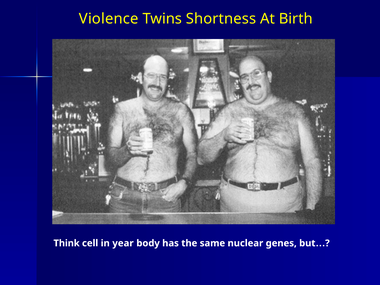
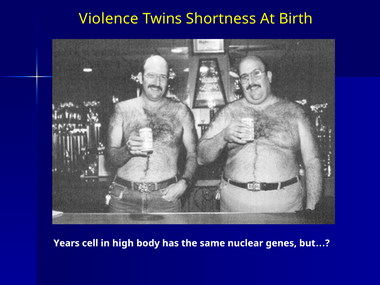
Think: Think -> Years (67, 243)
year: year -> high (123, 243)
